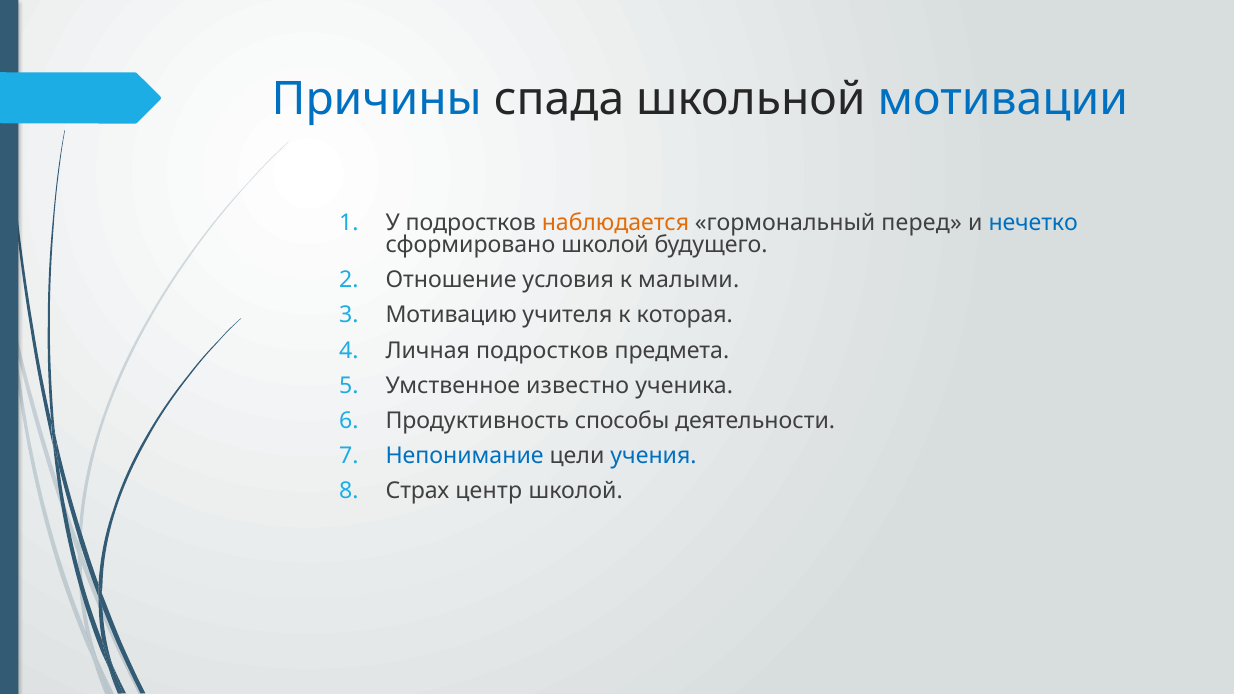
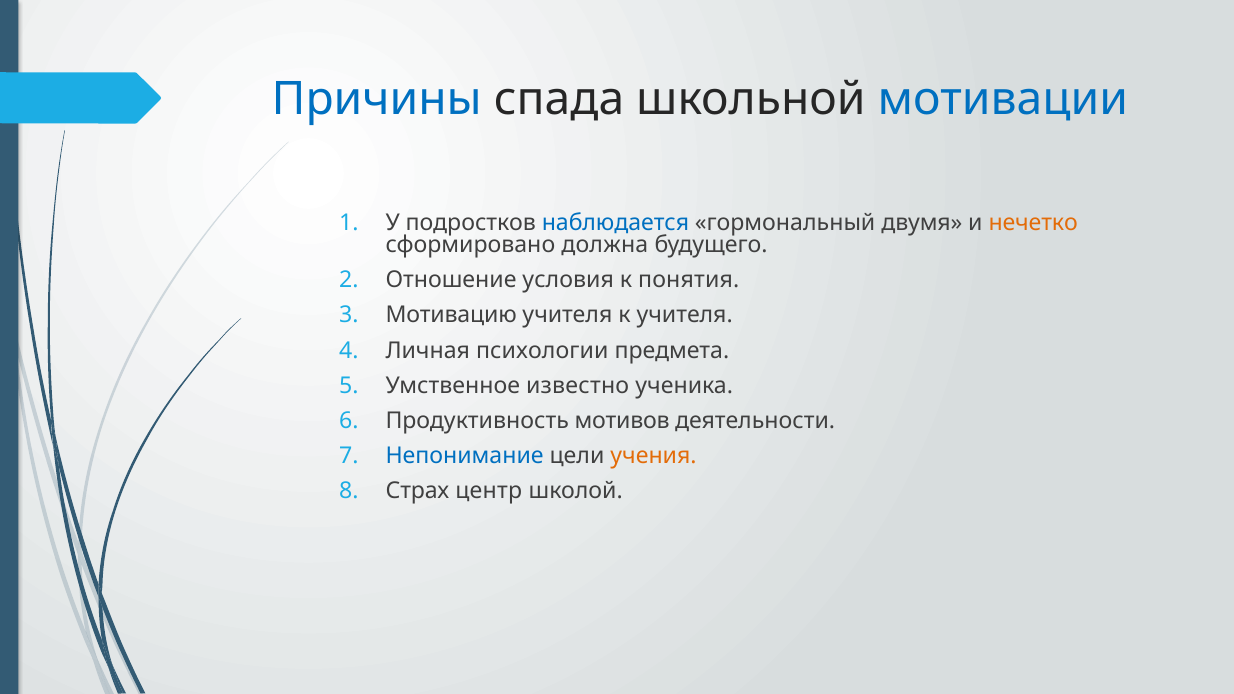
наблюдается colour: orange -> blue (615, 223)
перед: перед -> двумя (922, 223)
нечетко colour: blue -> orange (1033, 223)
сформировано школой: школой -> должна (605, 245)
малыми: малыми -> понятия (689, 280)
к которая: которая -> учителя (685, 315)
Личная подростков: подростков -> психологии (542, 350)
способы: способы -> мотивов (622, 421)
учения colour: blue -> orange (654, 456)
